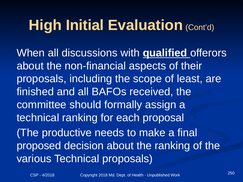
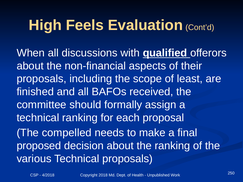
Initial: Initial -> Feels (85, 25)
productive: productive -> compelled (67, 133)
